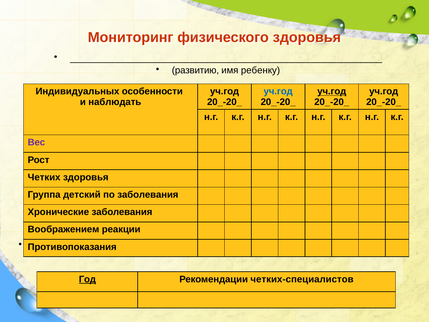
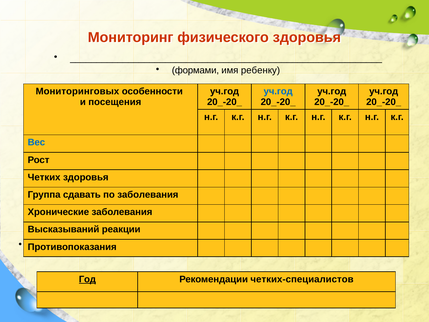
развитию: развитию -> формами (195, 70)
Индивидуальных: Индивидуальных -> Мониторинговых (77, 91)
уч.год underline: present -> none (332, 91)
наблюдать: наблюдать -> посещения (115, 102)
Вес colour: purple -> blue (36, 142)
детский: детский -> сдавать (82, 195)
Воображением: Воображением -> Высказываний (64, 229)
